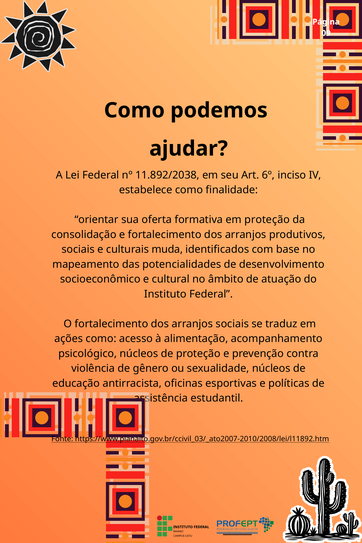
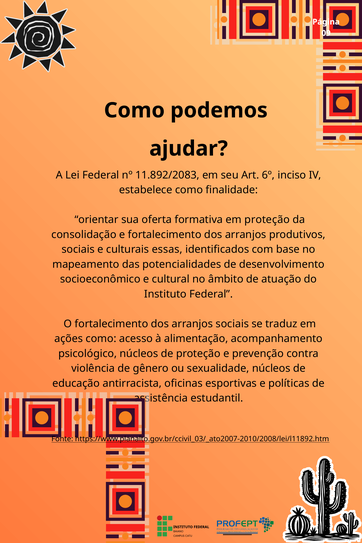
11.892/2038: 11.892/2038 -> 11.892/2083 (167, 175)
muda: muda -> essas (167, 249)
